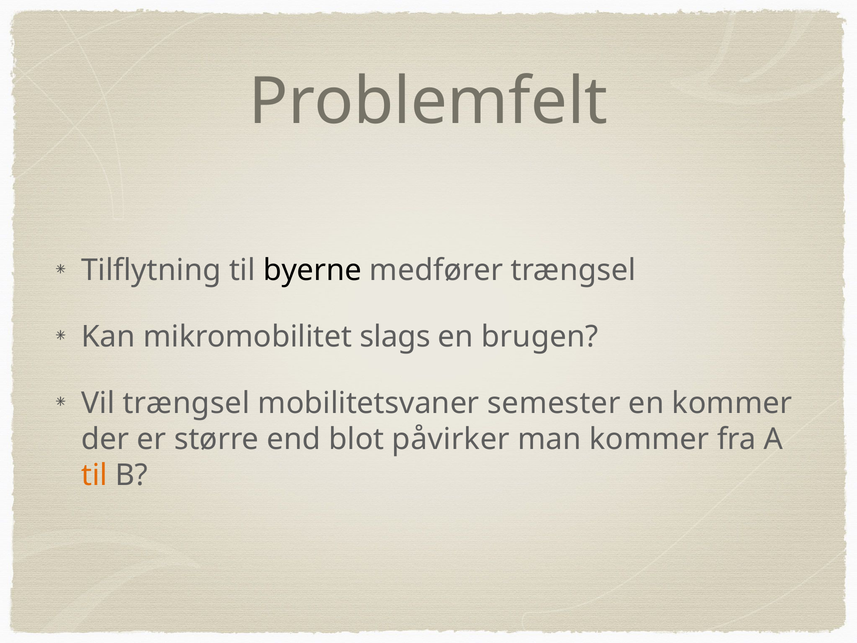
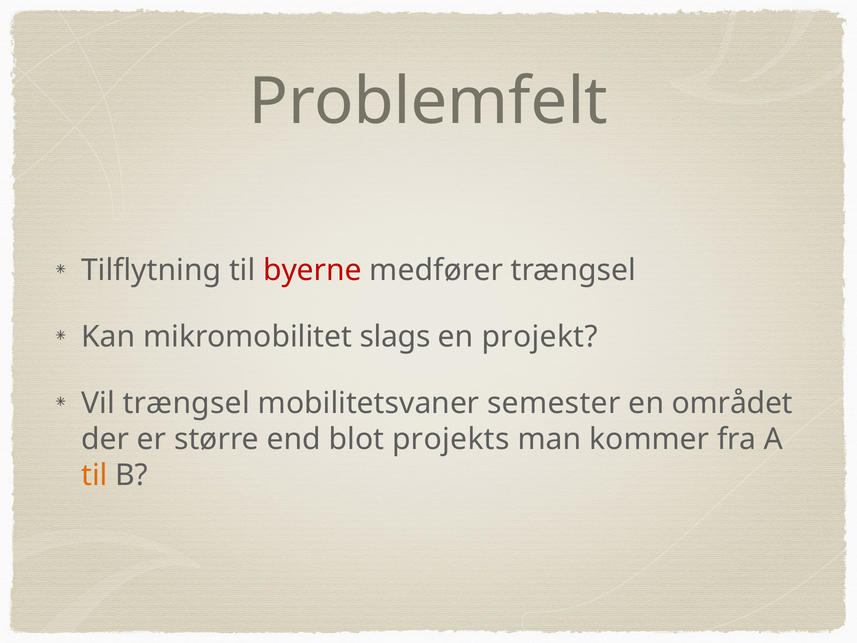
byerne colour: black -> red (313, 270)
brugen: brugen -> projekt (540, 337)
en kommer: kommer -> området (732, 403)
påvirker: påvirker -> projekts (451, 439)
